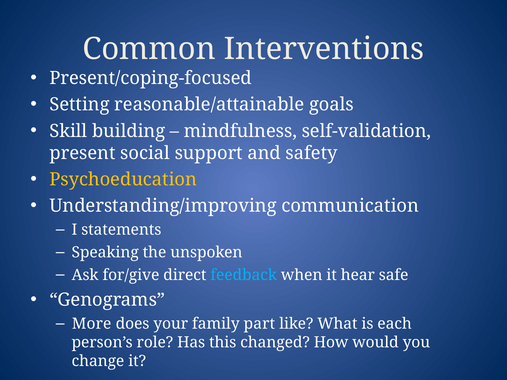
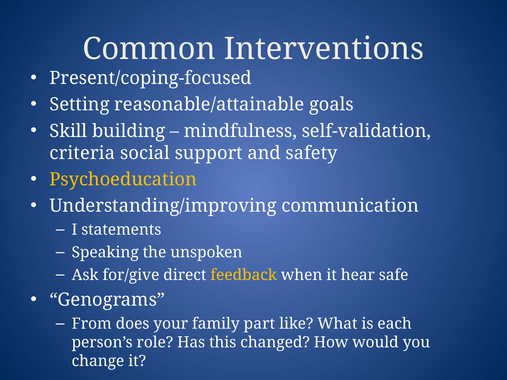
present: present -> criteria (82, 153)
feedback colour: light blue -> yellow (244, 275)
More: More -> From (92, 324)
